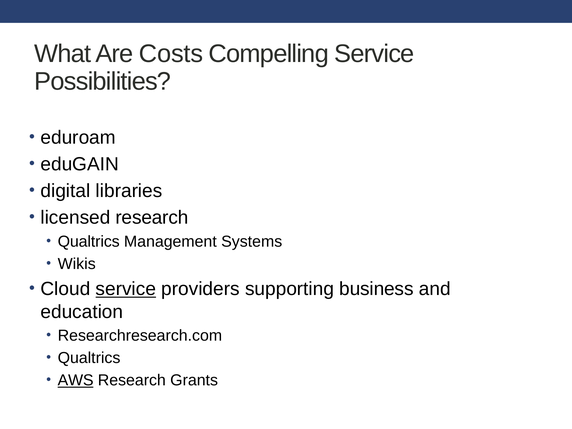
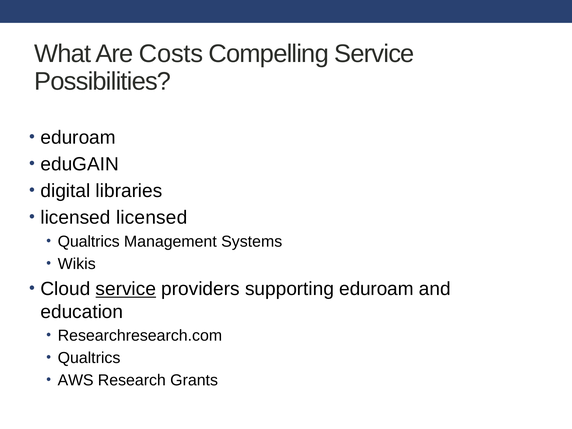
licensed research: research -> licensed (152, 218)
supporting business: business -> eduroam (376, 289)
AWS underline: present -> none (76, 380)
